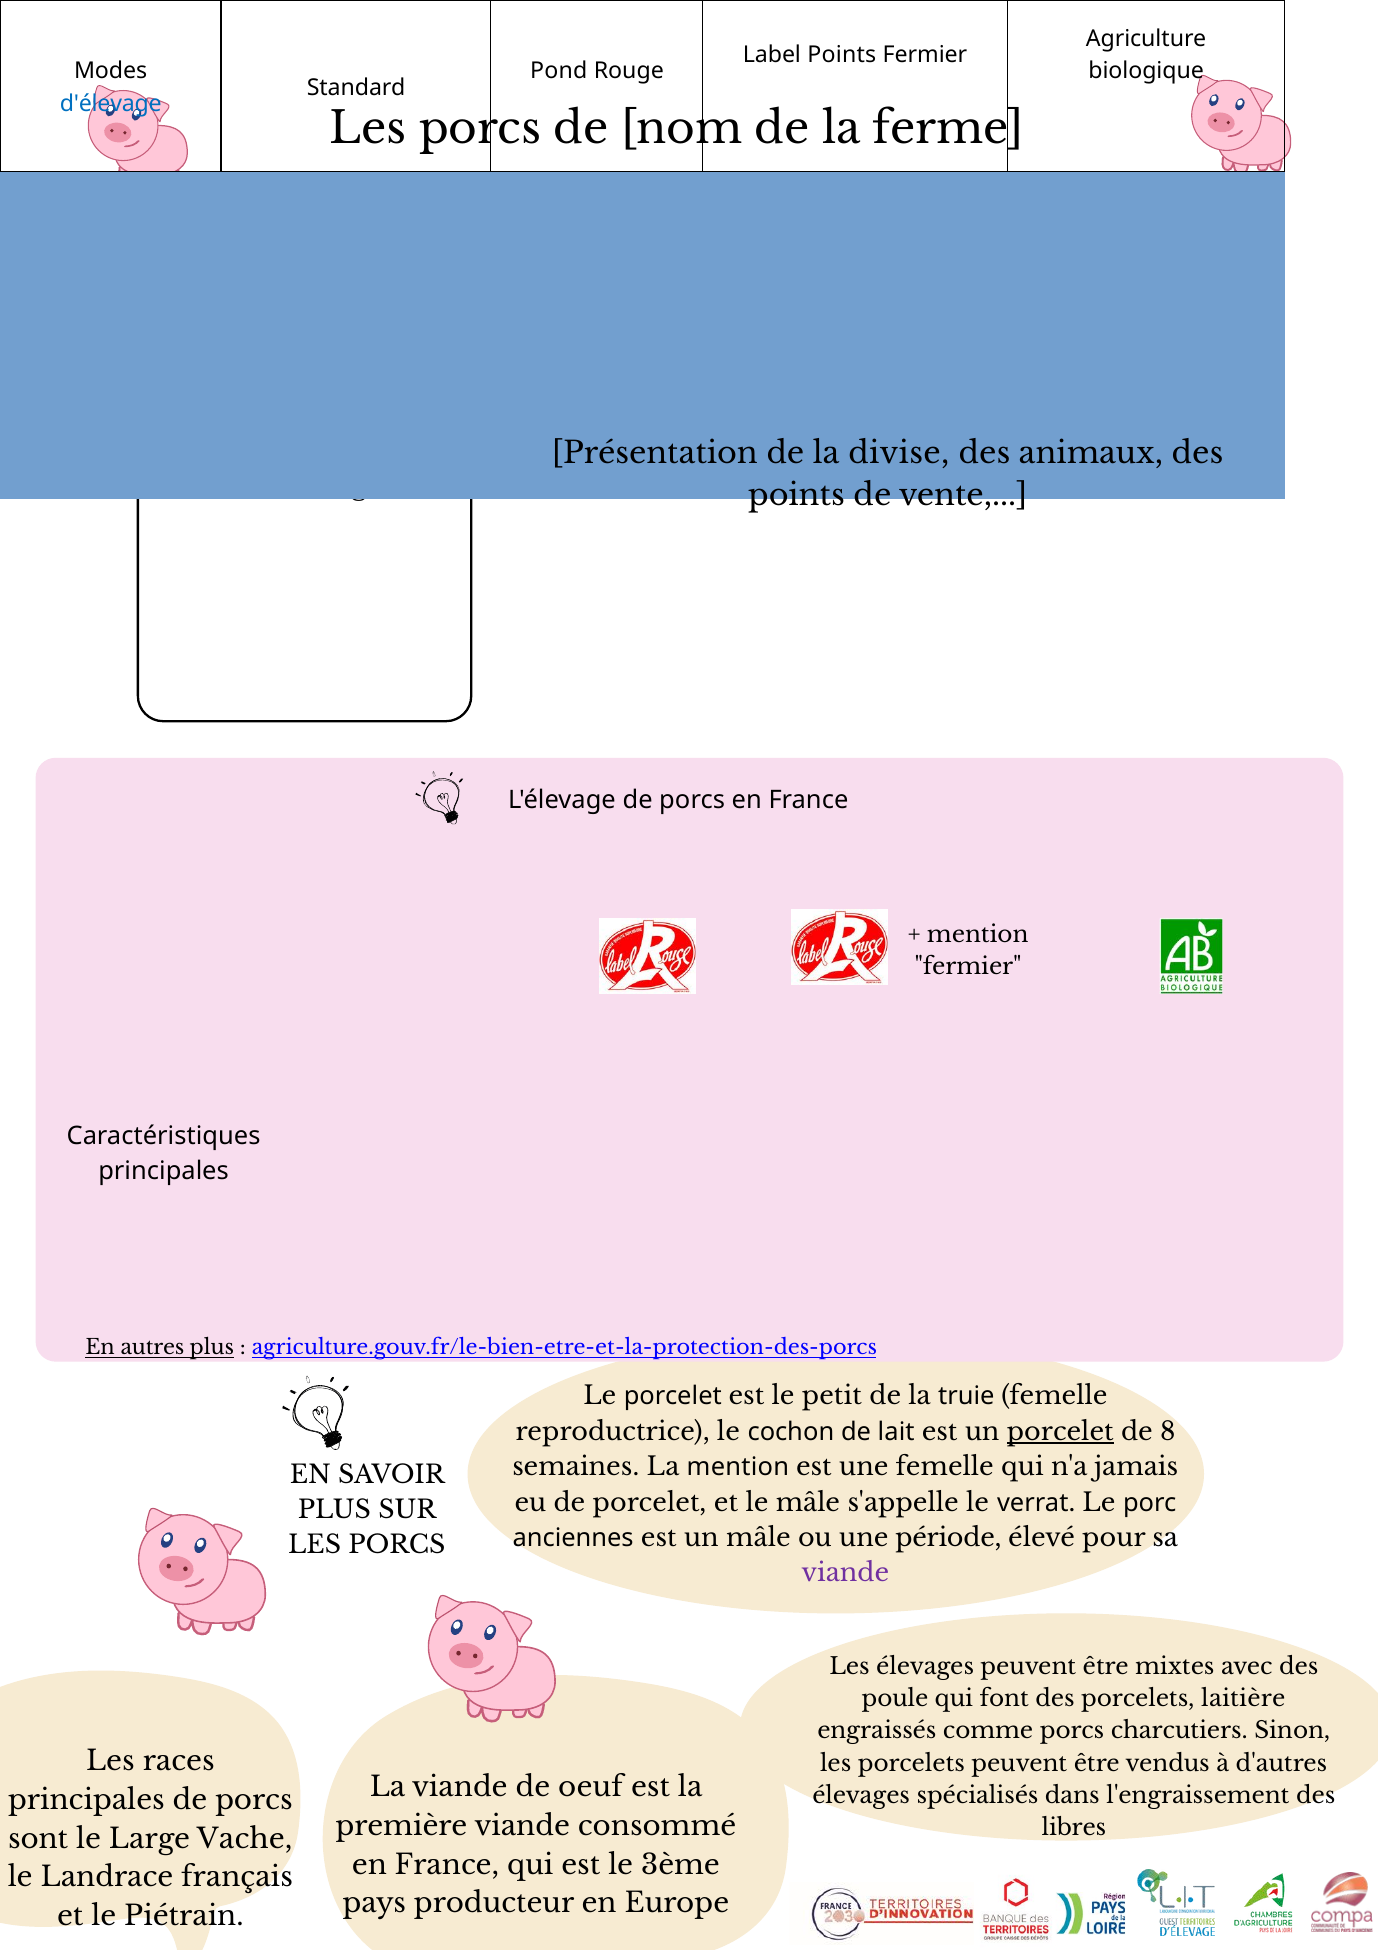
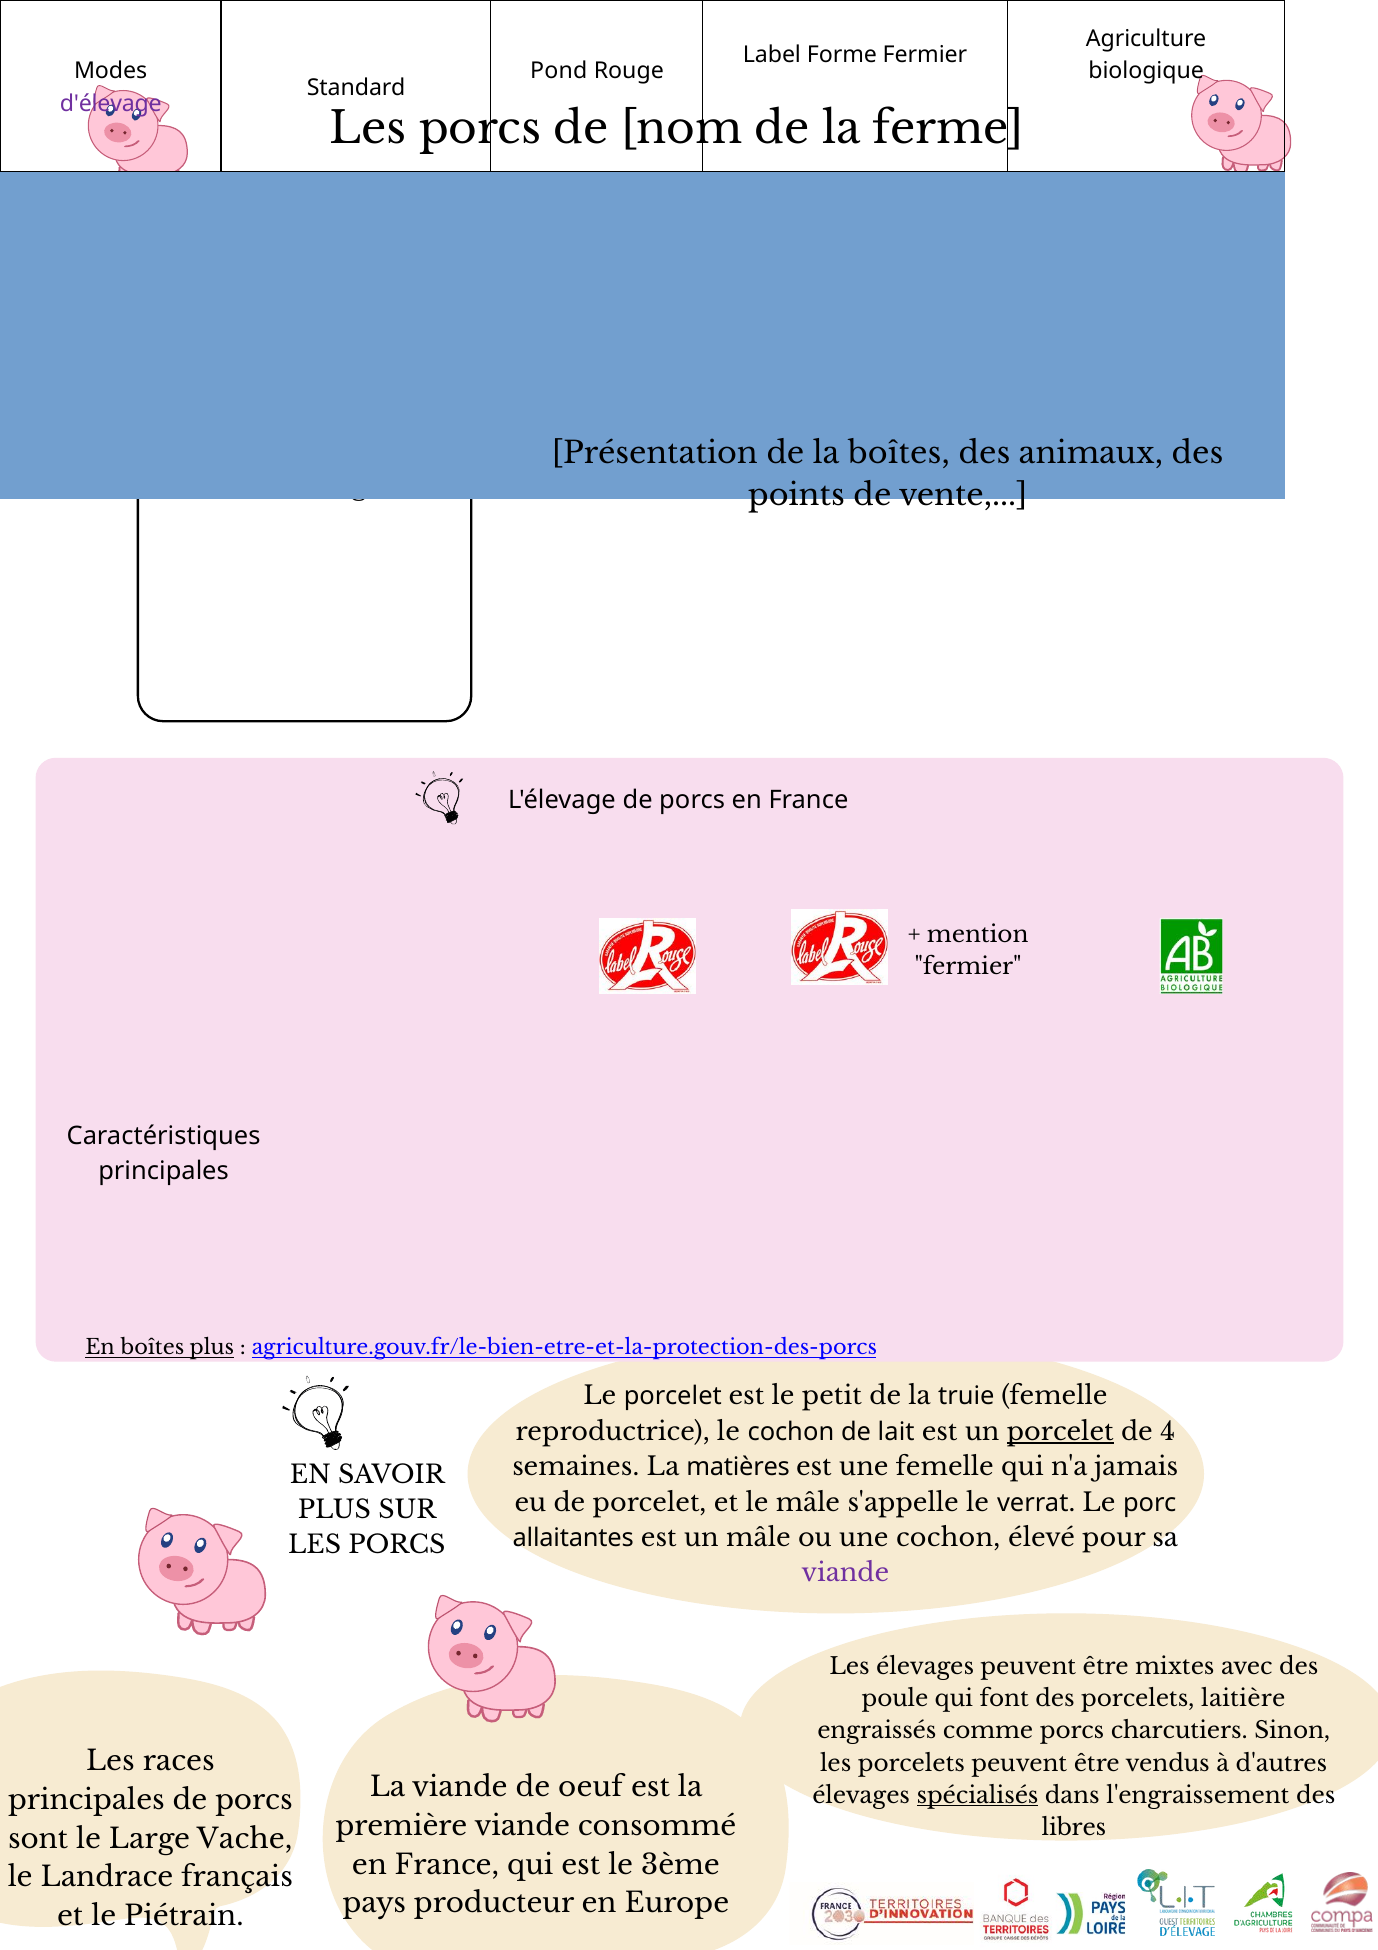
Label Points: Points -> Forme (842, 55)
d'élevage colour: blue -> purple (111, 104)
la divise: divise -> boîtes (899, 454)
En autres: autres -> boîtes (152, 1348)
8: 8 -> 4 (1168, 1432)
La mention: mention -> matières (738, 1467)
anciennes: anciennes -> allaitantes (573, 1538)
une période: période -> cochon (948, 1538)
spécialisés underline: none -> present (978, 1796)
